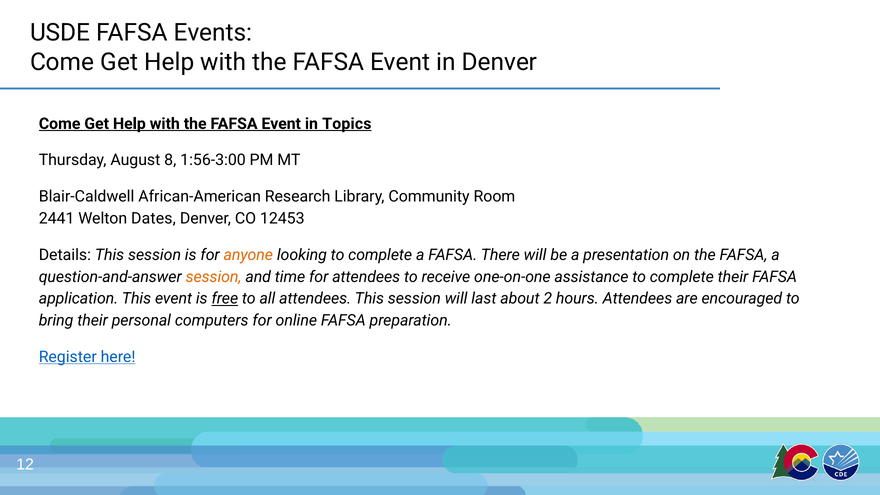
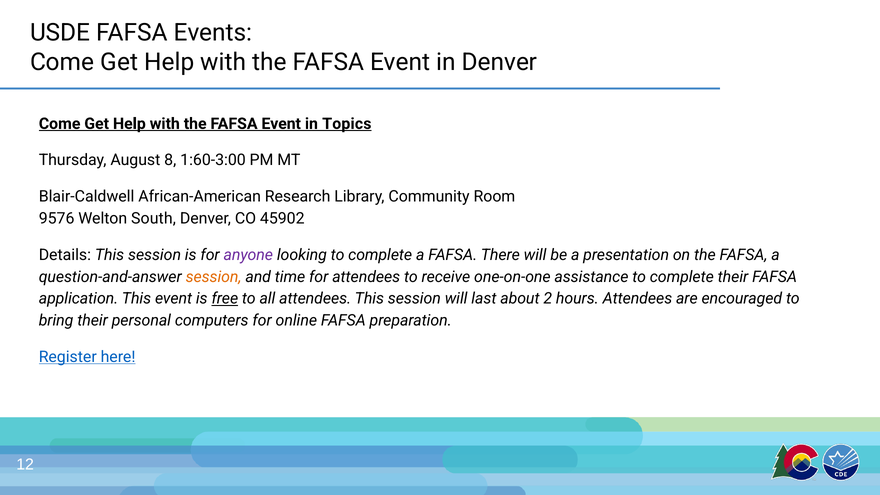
1:56-3:00: 1:56-3:00 -> 1:60-3:00 (213, 160)
2441: 2441 -> 9576 (57, 218)
Dates: Dates -> South (153, 218)
12453: 12453 -> 45902 (282, 218)
anyone colour: orange -> purple (248, 255)
